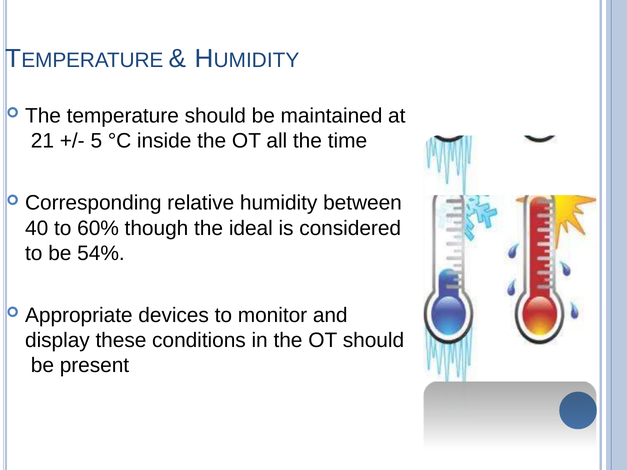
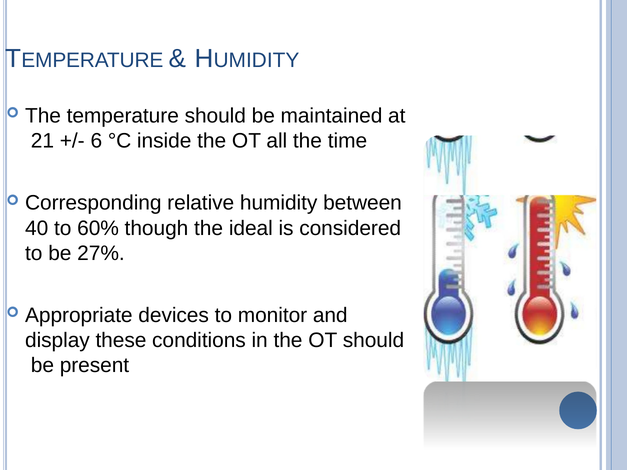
5: 5 -> 6 (96, 141)
54%: 54% -> 27% (101, 253)
